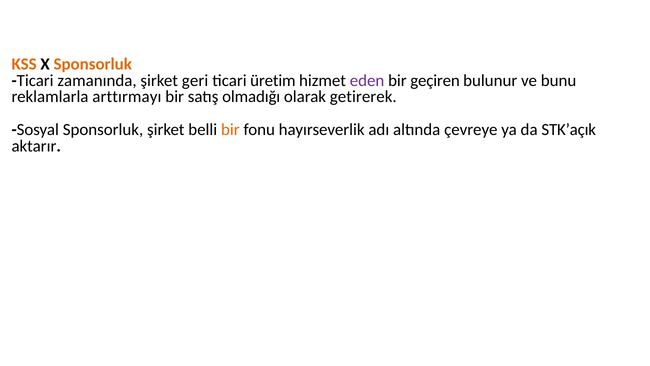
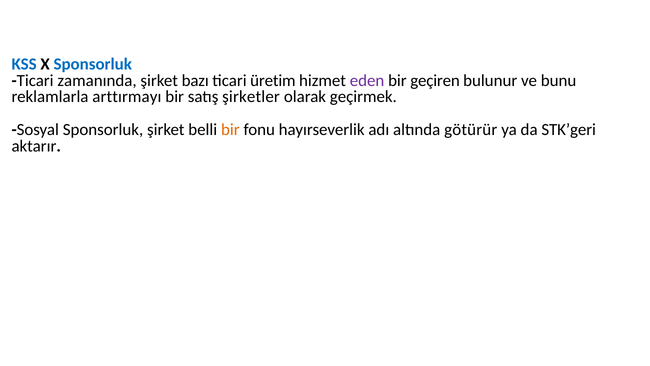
KSS colour: orange -> blue (24, 64)
Sponsorluk colour: orange -> blue (93, 64)
geri: geri -> bazı (195, 80)
olmadığı: olmadığı -> şirketler (251, 97)
getirerek: getirerek -> geçirmek (363, 97)
çevreye: çevreye -> götürür (471, 130)
STK’açık: STK’açık -> STK’geri (569, 130)
